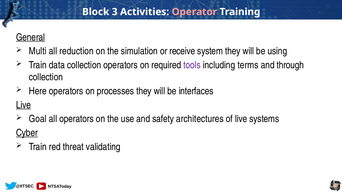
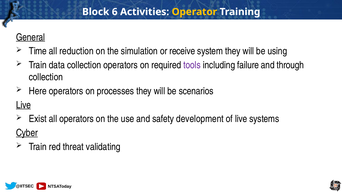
3: 3 -> 6 (115, 12)
Operator colour: pink -> yellow (194, 12)
Multi: Multi -> Time (38, 51)
terms: terms -> failure (248, 65)
interfaces: interfaces -> scenarios (196, 91)
Goal: Goal -> Exist (38, 119)
architectures: architectures -> development (200, 119)
